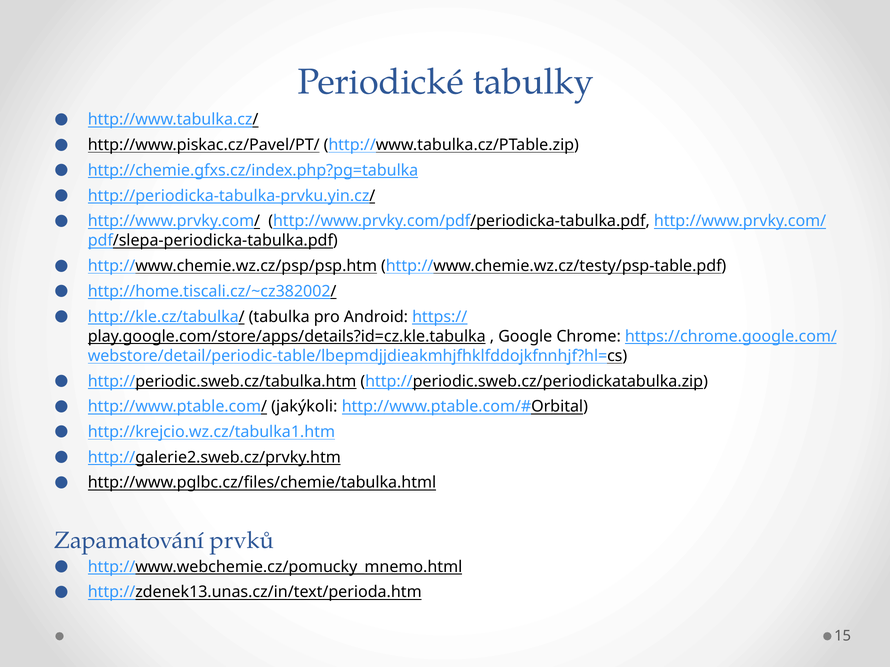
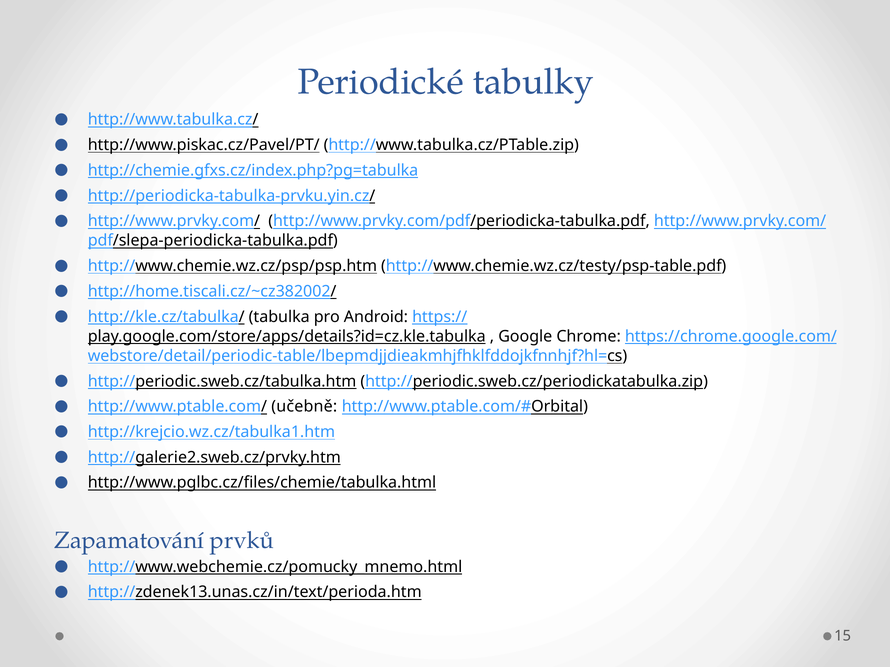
jakýkoli: jakýkoli -> učebně (304, 407)
